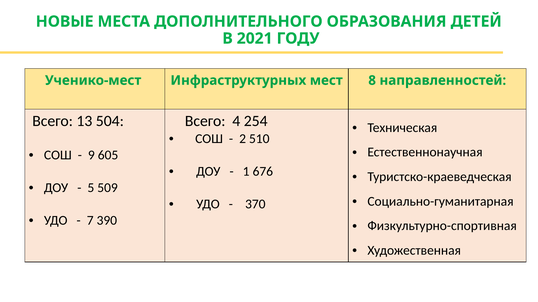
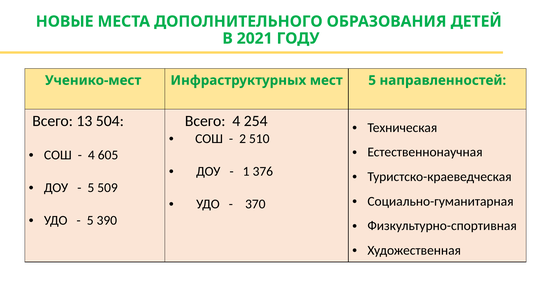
мест 8: 8 -> 5 (372, 81)
9: 9 -> 4 (91, 155)
676: 676 -> 376 (263, 172)
7: 7 -> 5 (90, 221)
